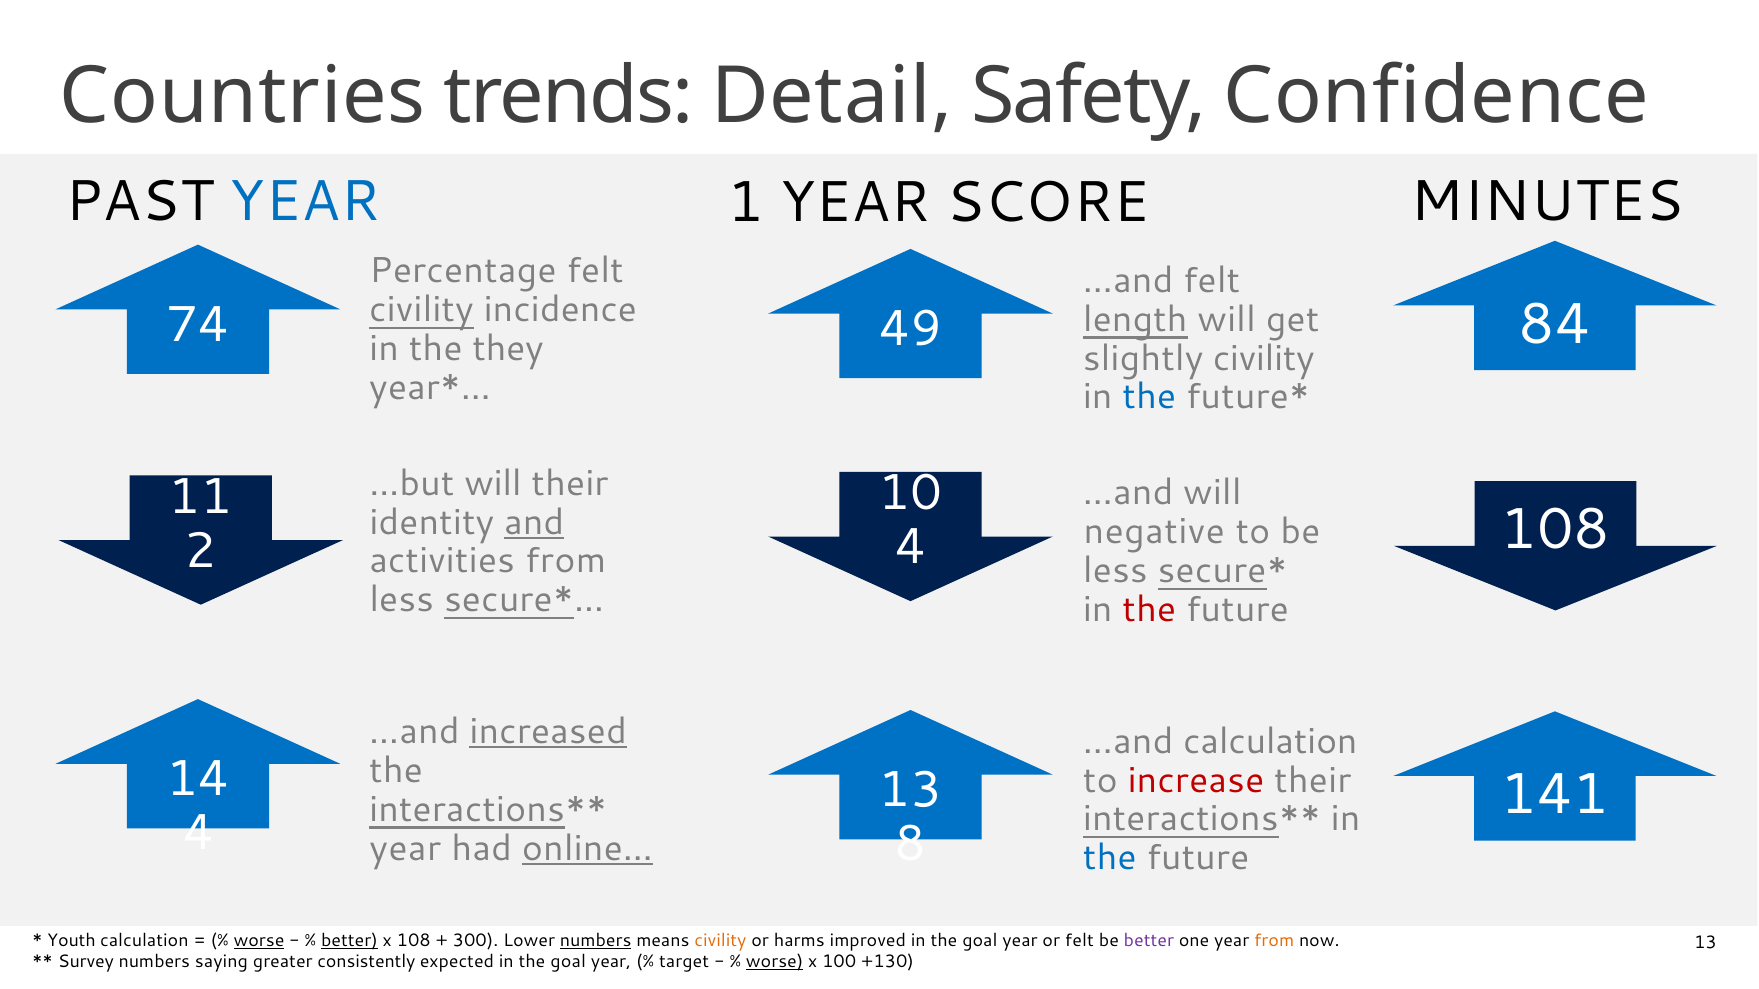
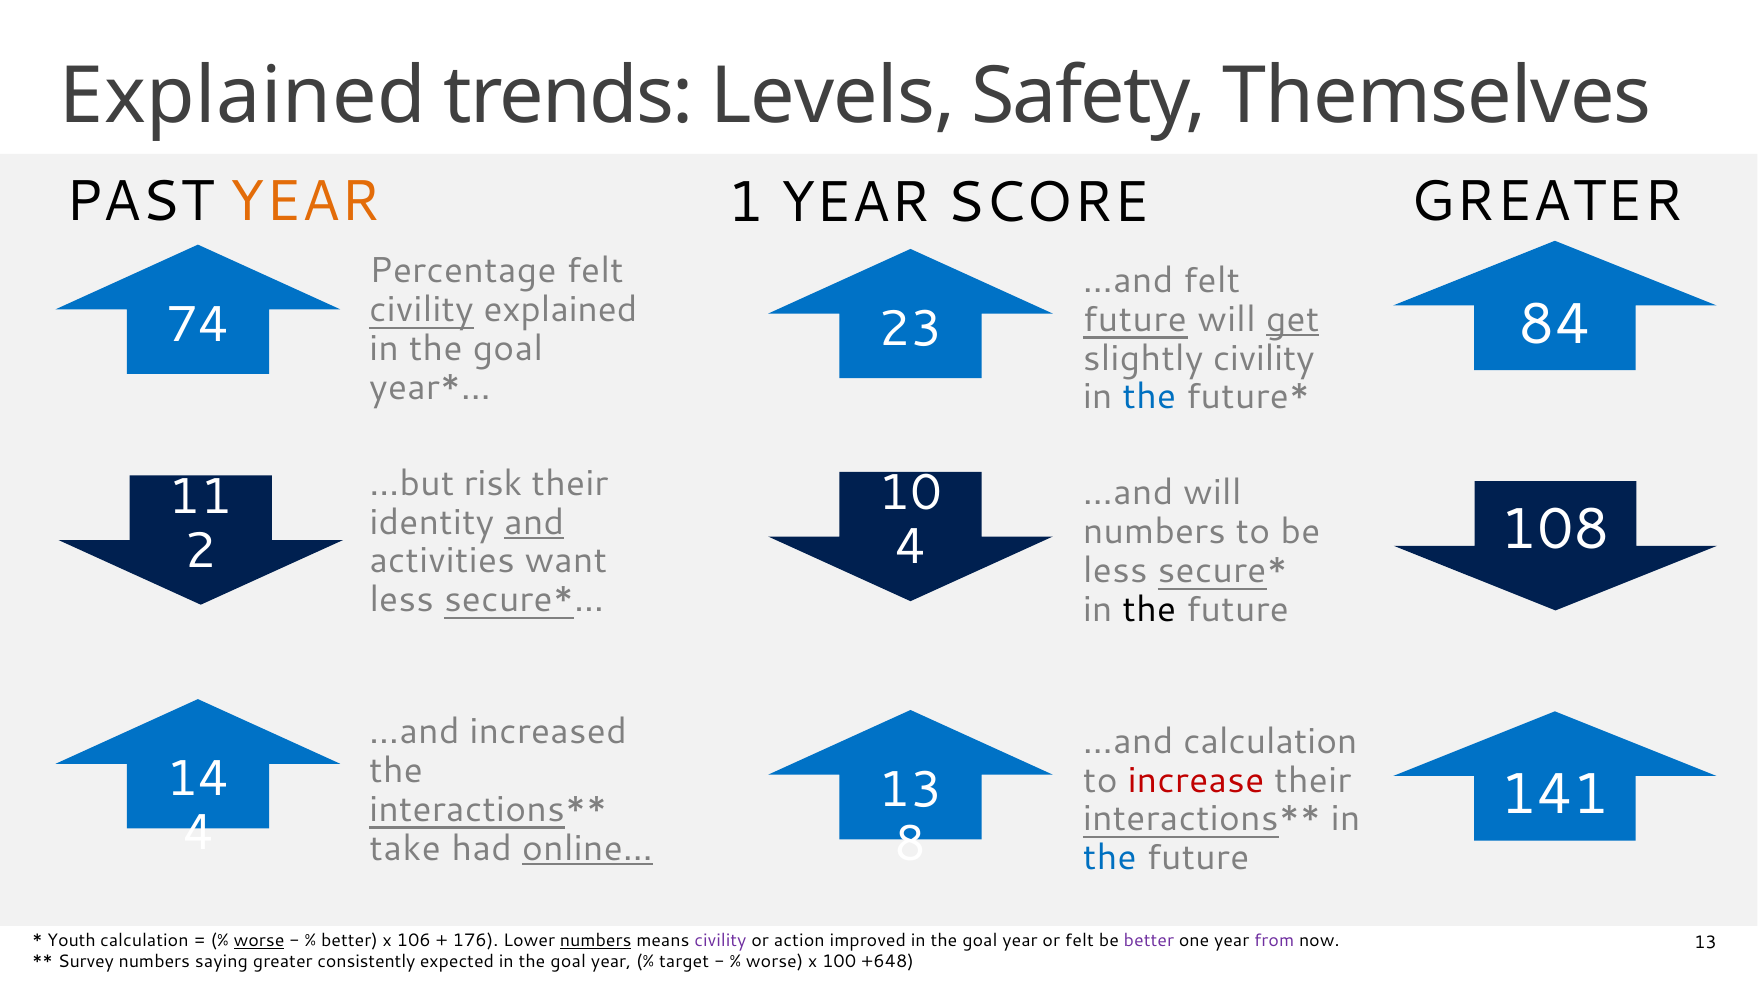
Countries: Countries -> Explained (243, 97)
Detail: Detail -> Levels (833, 97)
Confidence: Confidence -> Themselves (1437, 97)
YEAR colour: blue -> orange (305, 201)
MINUTES: MINUTES -> GREATER (1547, 201)
civility incidence: incidence -> explained (561, 310)
49: 49 -> 23 (911, 329)
length: length -> future (1135, 320)
get underline: none -> present (1293, 320)
they: they -> goal (508, 349)
…but will: will -> risk (493, 484)
negative: negative -> numbers (1154, 532)
activities from: from -> want (566, 561)
the colour: red -> black (1149, 610)
increased underline: present -> none (548, 732)
year: year -> take (405, 848)
better underline: present -> none (349, 941)
x 108: 108 -> 106 (414, 941)
300: 300 -> 176 (476, 941)
civility colour: orange -> purple (720, 941)
harms: harms -> action (799, 941)
from colour: orange -> purple (1274, 941)
worse underline: present -> none (775, 962)
+130: +130 -> +648 (887, 962)
